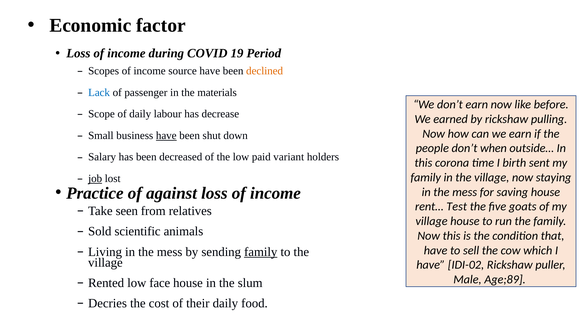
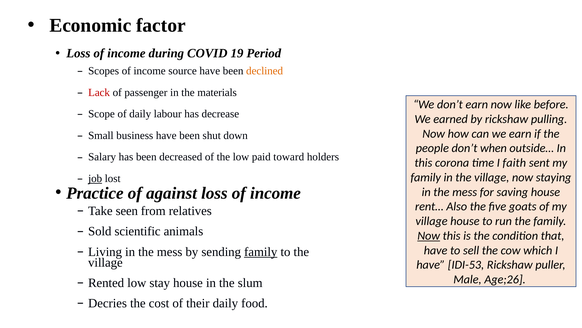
Lack colour: blue -> red (99, 92)
have underline: present -> none (166, 135)
variant: variant -> toward (289, 157)
birth: birth -> faith (514, 163)
Test: Test -> Also (457, 206)
Now underline: none -> present (429, 235)
IDI-02: IDI-02 -> IDI-53 (466, 264)
Age;89: Age;89 -> Age;26 (505, 279)
face: face -> stay (160, 282)
